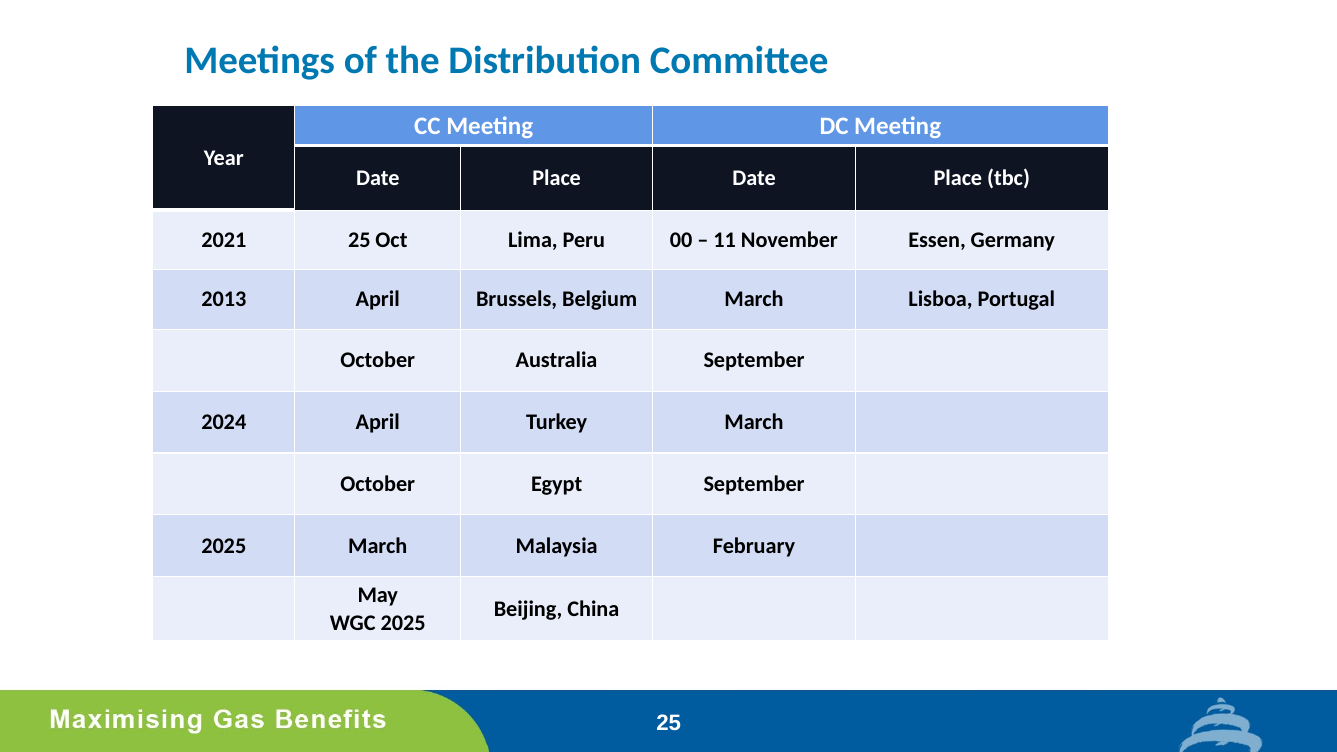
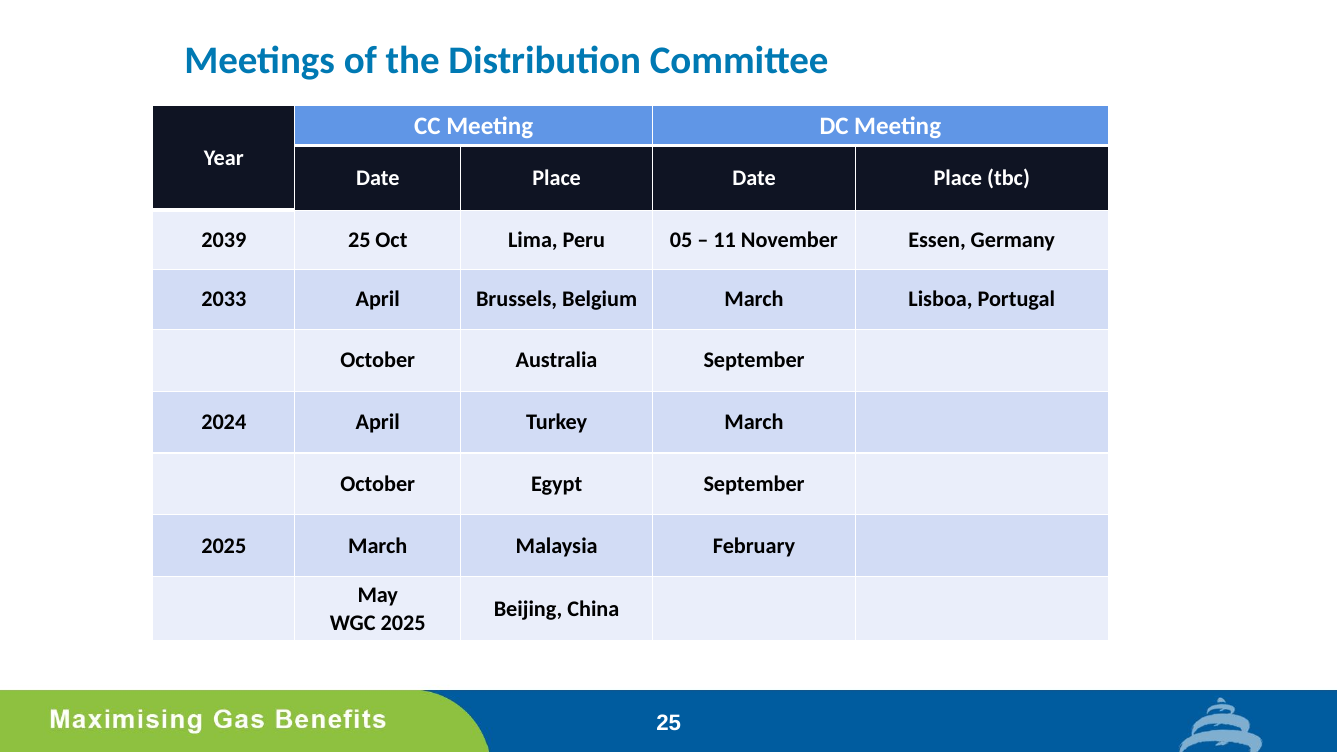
2021: 2021 -> 2039 (224, 240)
00: 00 -> 05 (681, 240)
2013: 2013 -> 2033 (224, 300)
